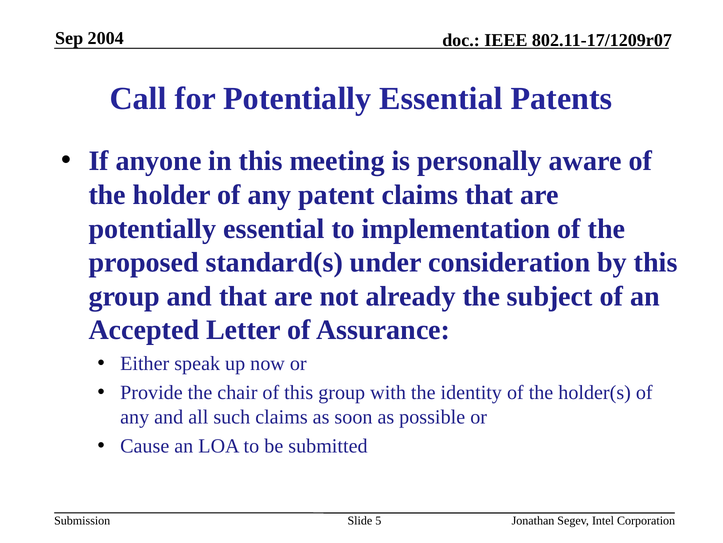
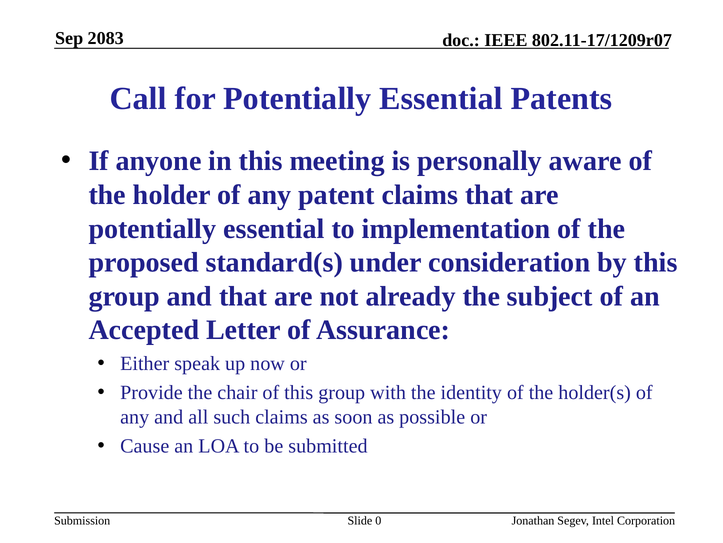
2004: 2004 -> 2083 (106, 38)
5: 5 -> 0 (378, 520)
